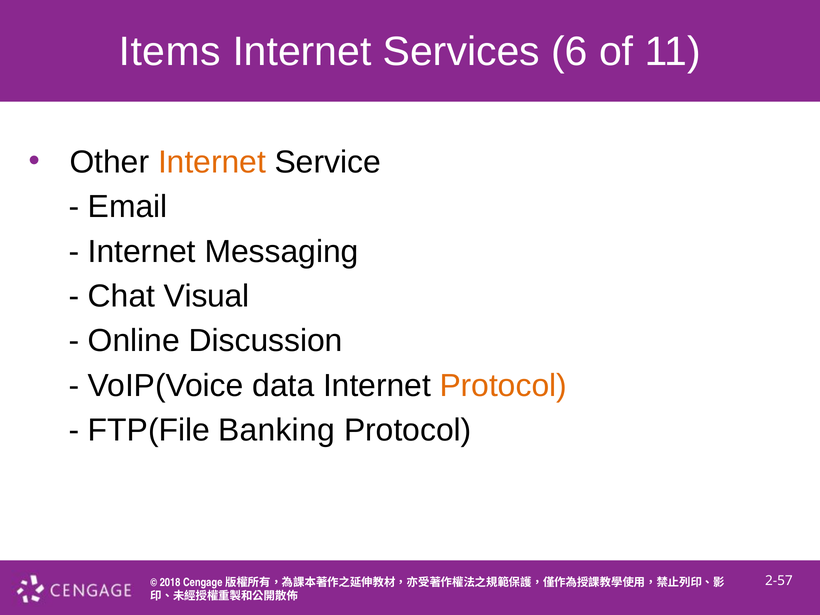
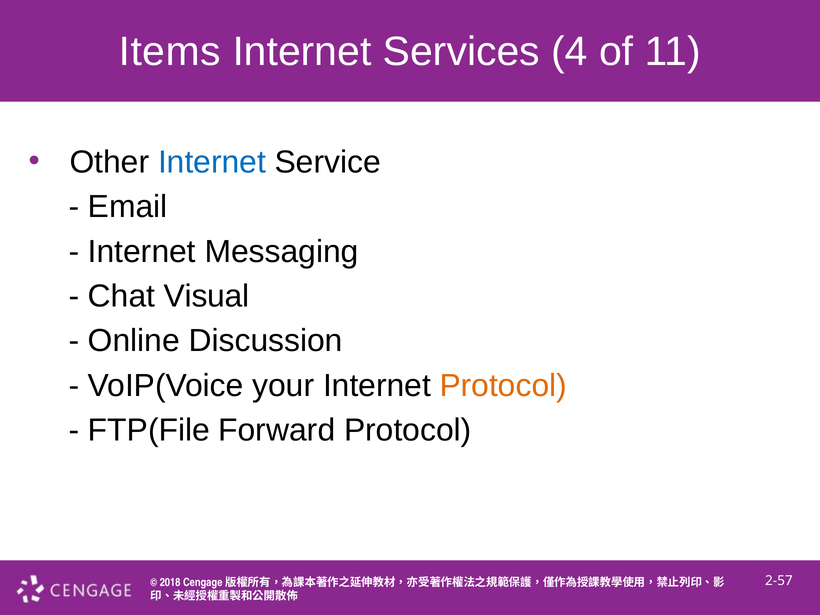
6: 6 -> 4 (570, 52)
Internet colour: orange -> blue (212, 162)
data: data -> your (283, 386)
Banking: Banking -> Forward (277, 430)
